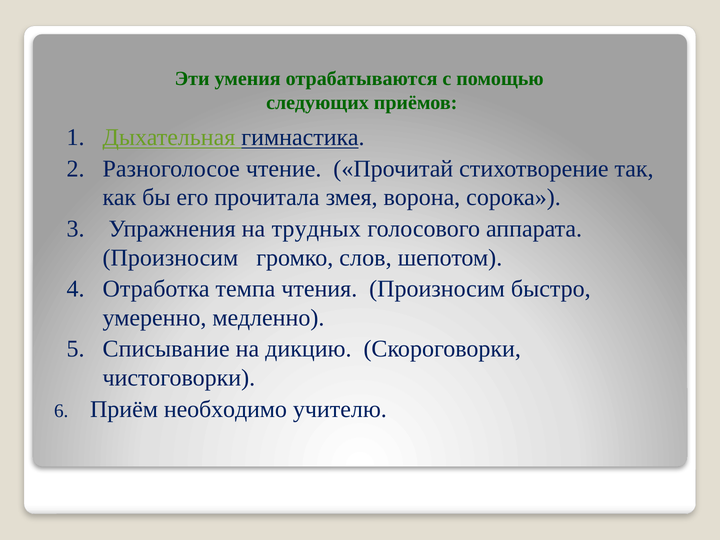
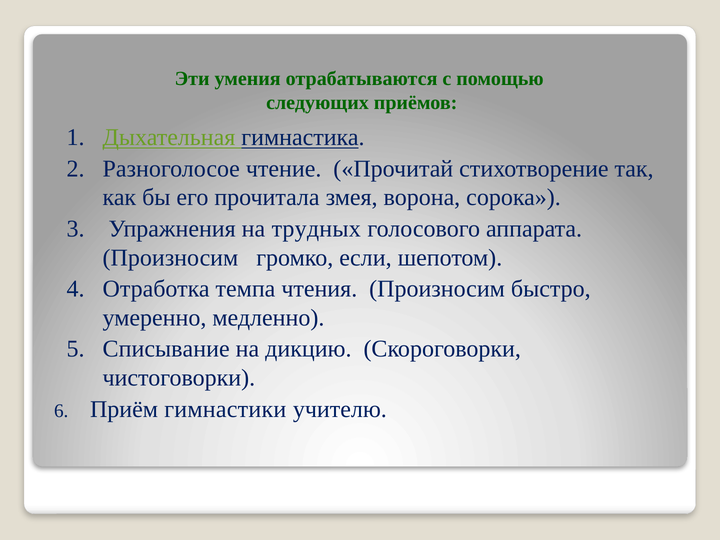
слов: слов -> если (366, 258)
необходимо: необходимо -> гимнастики (225, 409)
